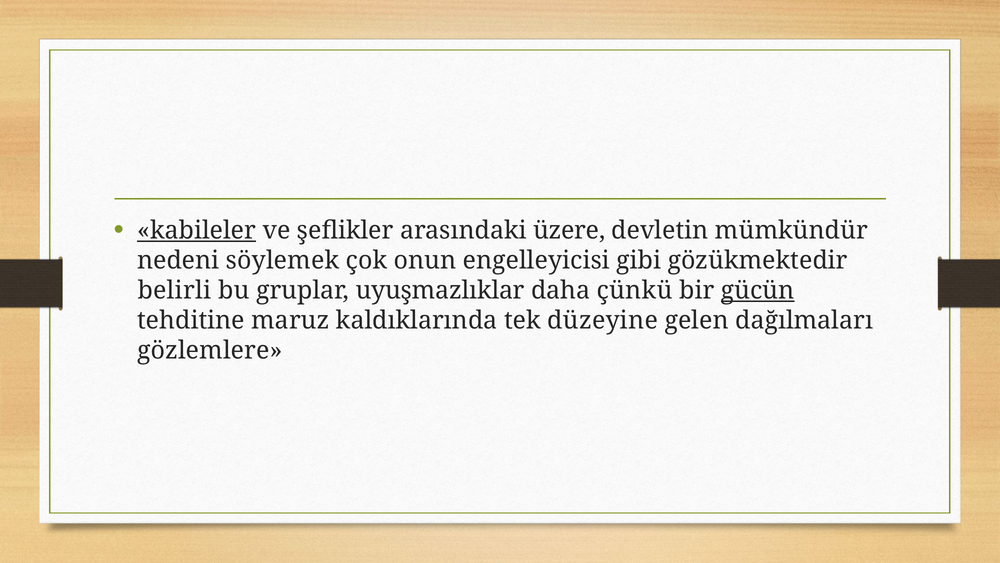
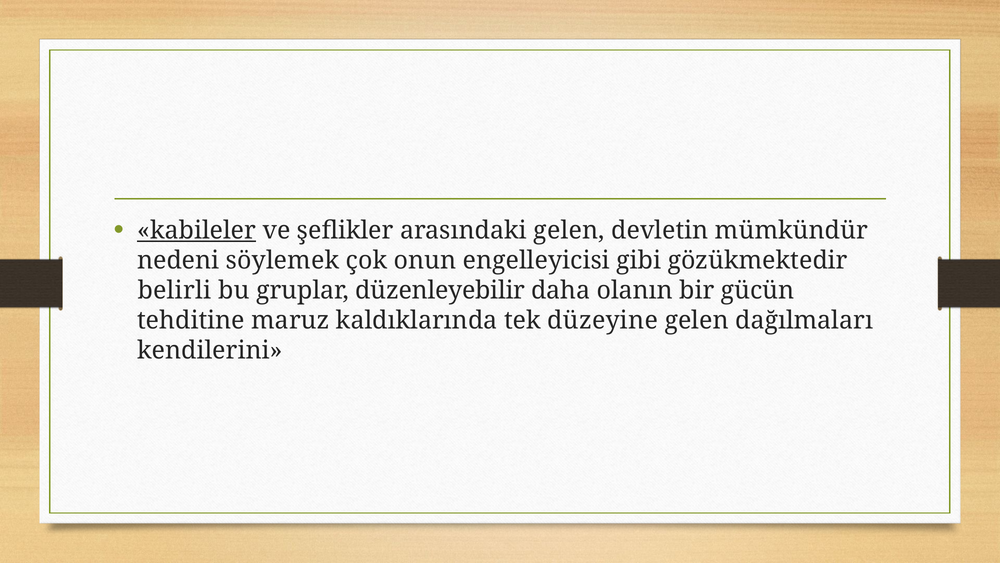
arasındaki üzere: üzere -> gelen (569, 230)
uyuşmazlıklar: uyuşmazlıklar -> düzenleyebilir (440, 290)
çünkü: çünkü -> olanın (635, 290)
gücün underline: present -> none (758, 290)
gözlemlere: gözlemlere -> kendilerini (210, 350)
